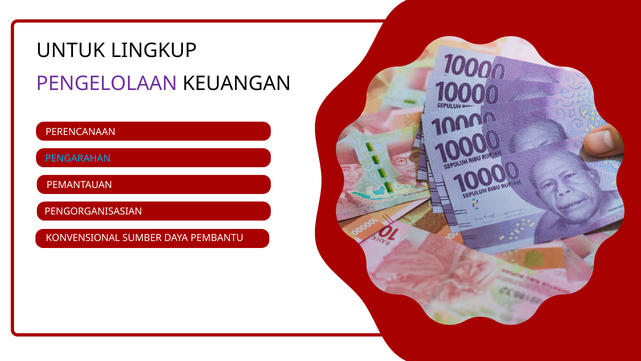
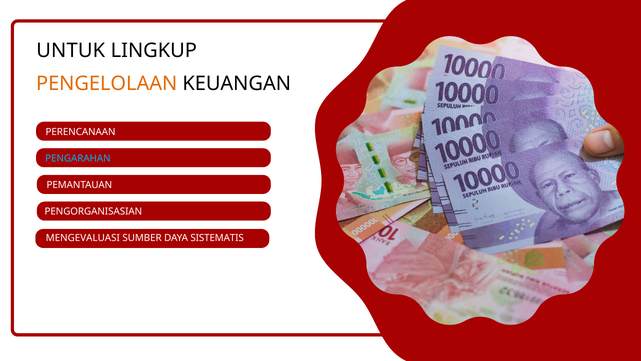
PENGELOLAAN colour: purple -> orange (107, 83)
KONVENSIONAL: KONVENSIONAL -> MENGEVALUASI (83, 238)
PEMBANTU: PEMBANTU -> SISTEMATIS (217, 238)
